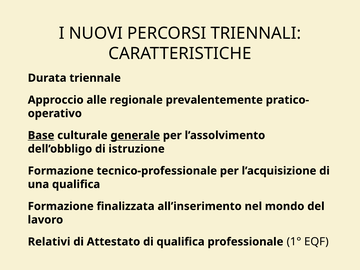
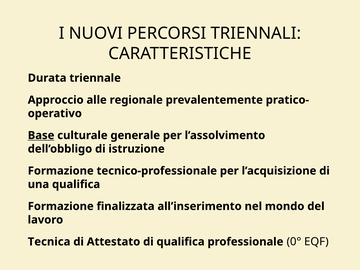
generale underline: present -> none (135, 135)
Relativi: Relativi -> Tecnica (49, 242)
1°: 1° -> 0° (294, 242)
